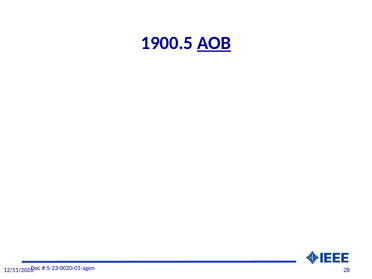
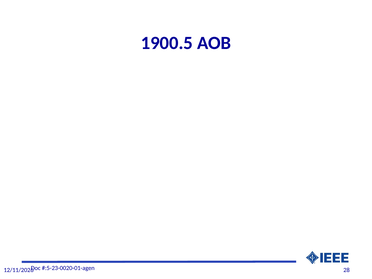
AOB underline: present -> none (214, 43)
